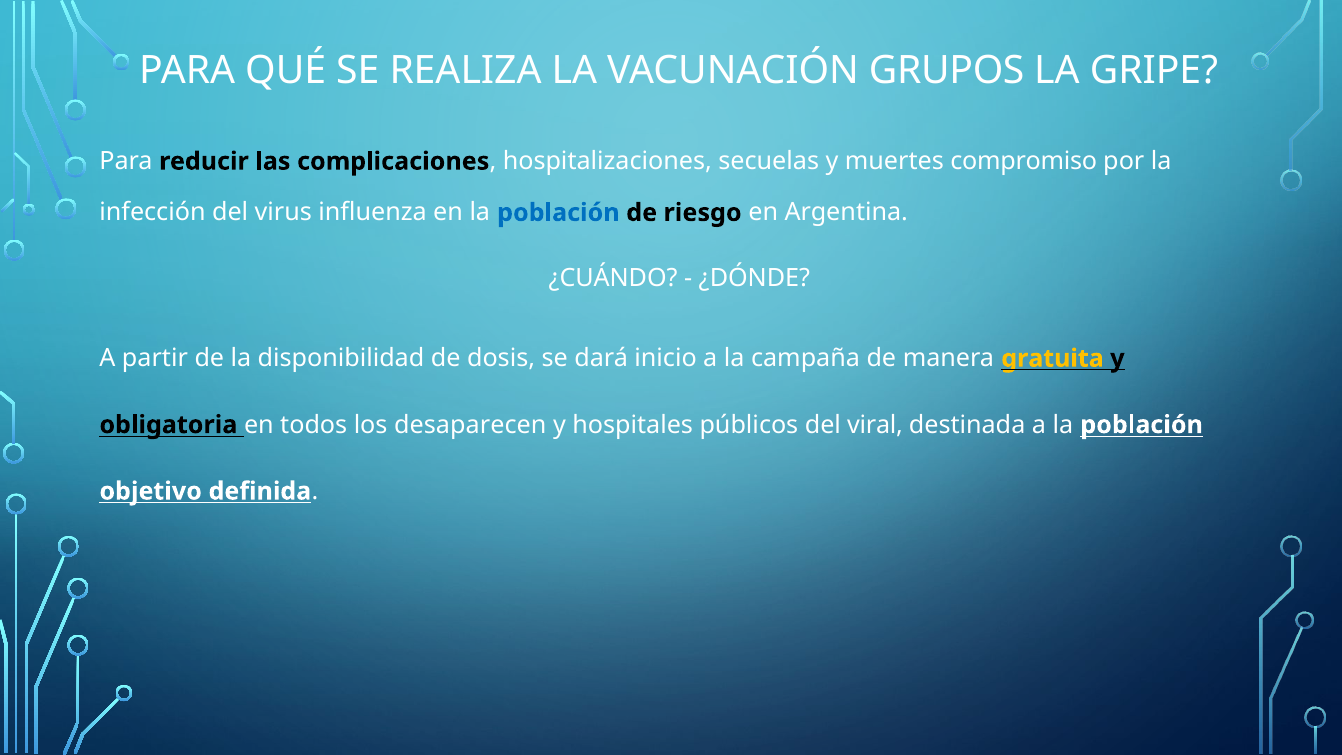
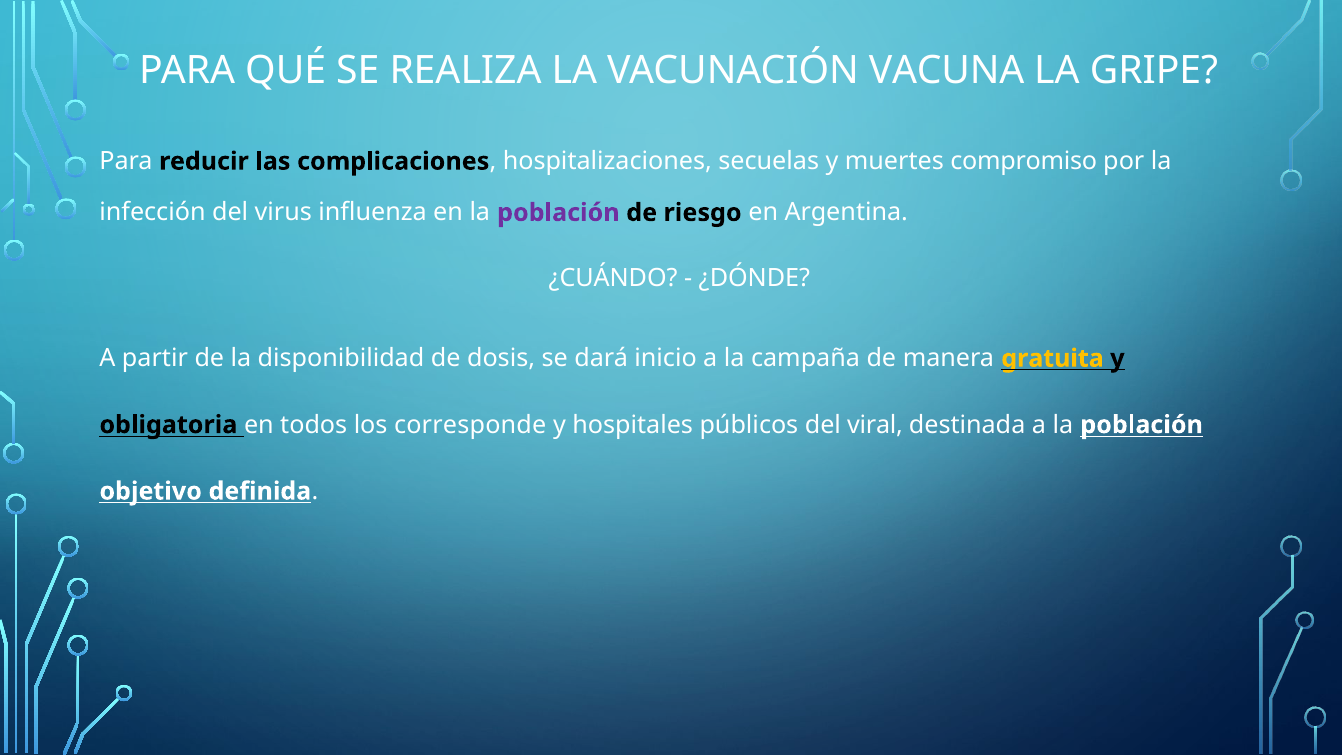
GRUPOS: GRUPOS -> VACUNA (947, 71)
población colour: blue -> purple (558, 213)
desaparecen: desaparecen -> corresponde (470, 425)
